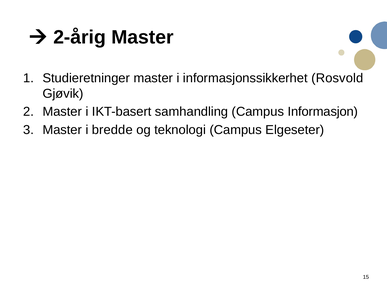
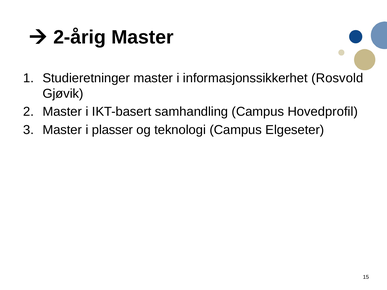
Informasjon: Informasjon -> Hovedprofil (323, 112)
bredde: bredde -> plasser (112, 130)
